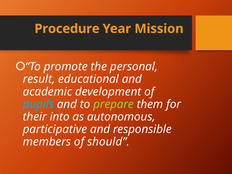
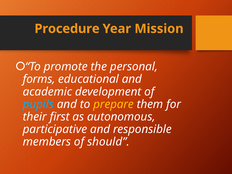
result: result -> forms (39, 79)
prepare colour: light green -> yellow (114, 104)
into: into -> first (60, 117)
